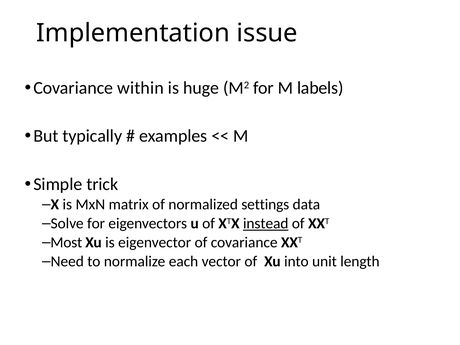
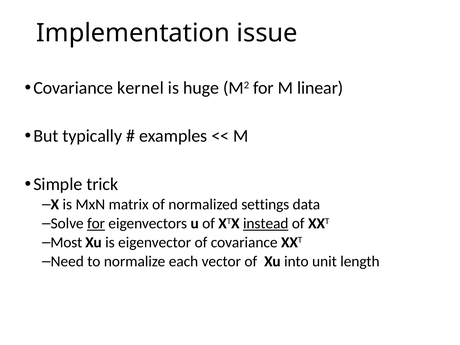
within: within -> kernel (141, 88)
labels: labels -> linear (320, 88)
for underline: none -> present (96, 223)
